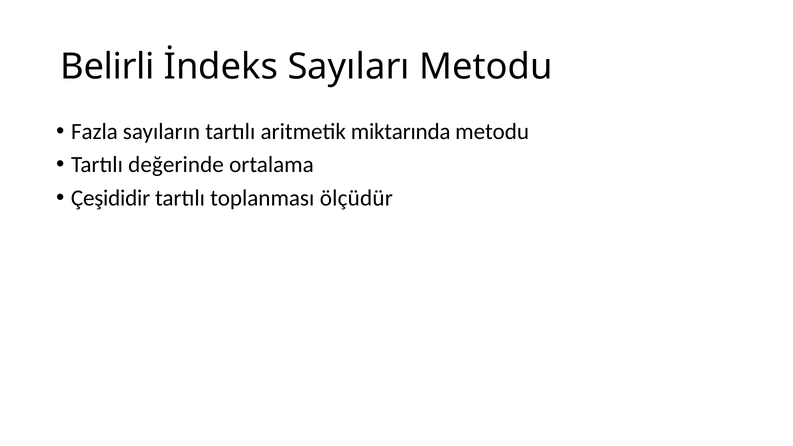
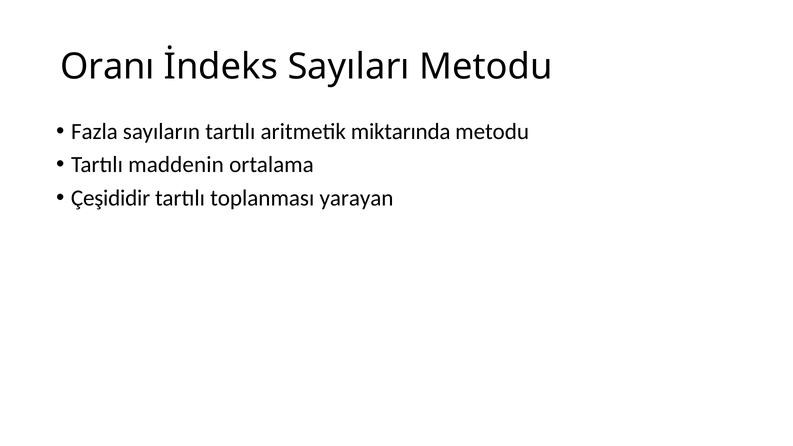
Belirli: Belirli -> Oranı (108, 67)
değerinde: değerinde -> maddenin (176, 165)
ölçüdür: ölçüdür -> yarayan (357, 198)
